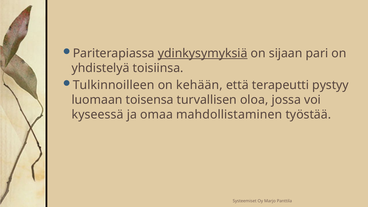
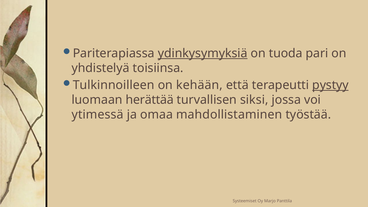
sijaan: sijaan -> tuoda (286, 53)
pystyy underline: none -> present (330, 85)
toisensa: toisensa -> herättää (150, 100)
oloa: oloa -> siksi (254, 100)
kyseessä: kyseessä -> ytimessä (98, 114)
